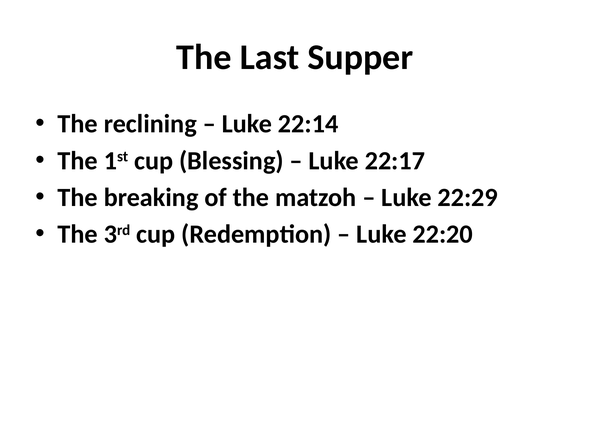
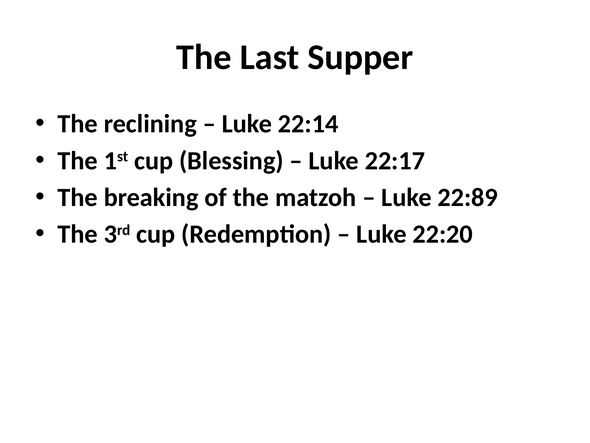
22:29: 22:29 -> 22:89 (468, 197)
